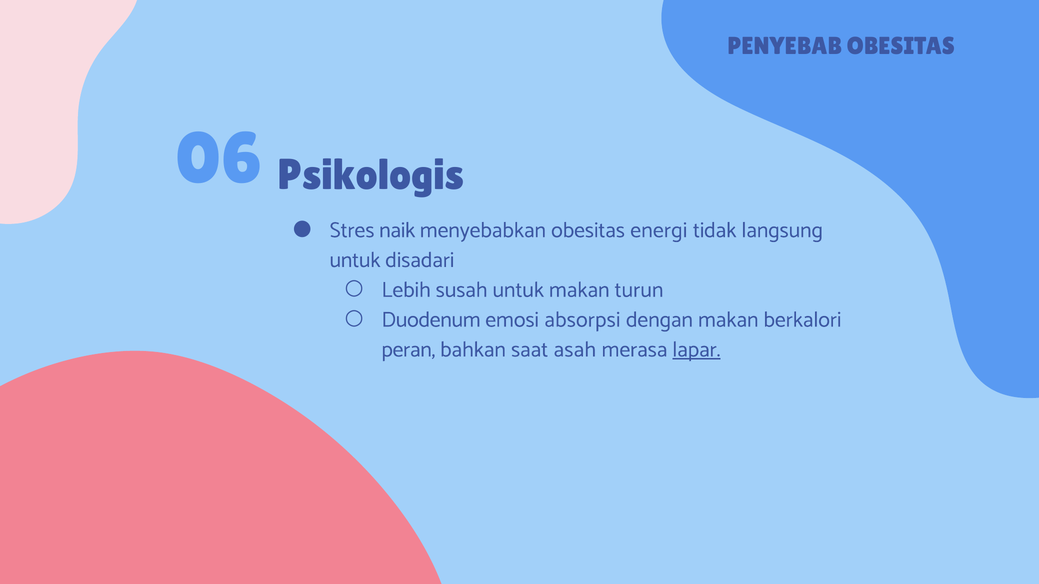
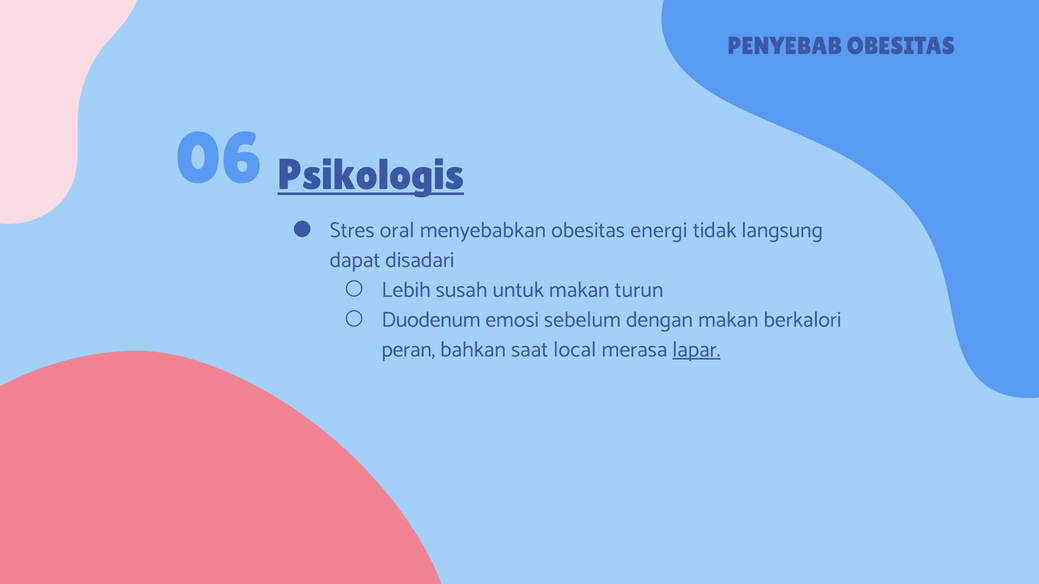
Psikologis underline: none -> present (371, 175)
naik: naik -> oral (397, 230)
untuk: untuk -> dapat (355, 260)
absorpsi: absorpsi -> sebelum (582, 320)
asah: asah -> local (575, 350)
